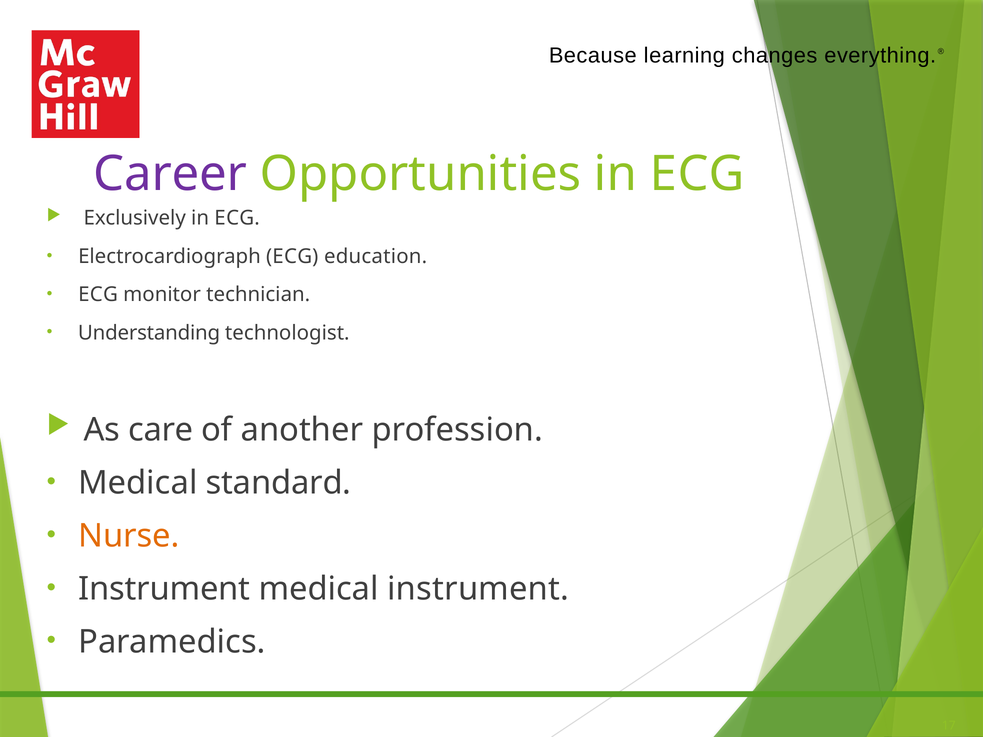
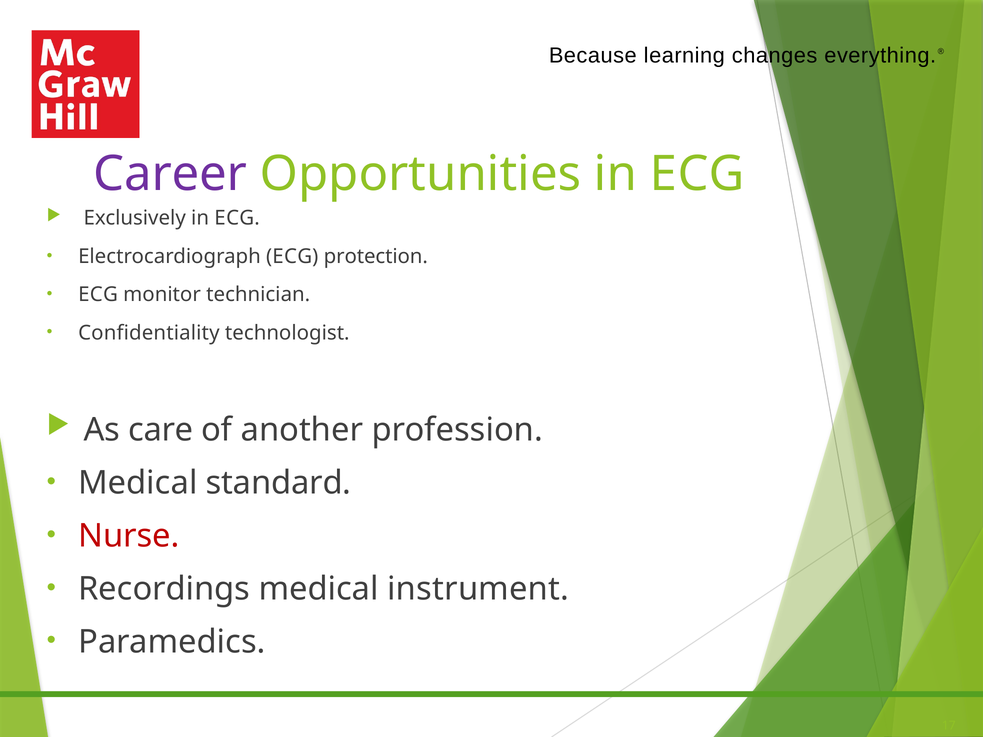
education: education -> protection (376, 256)
Understanding: Understanding -> Confidentiality (149, 333)
Nurse colour: orange -> red (129, 536)
Instrument: Instrument -> Recordings (164, 589)
